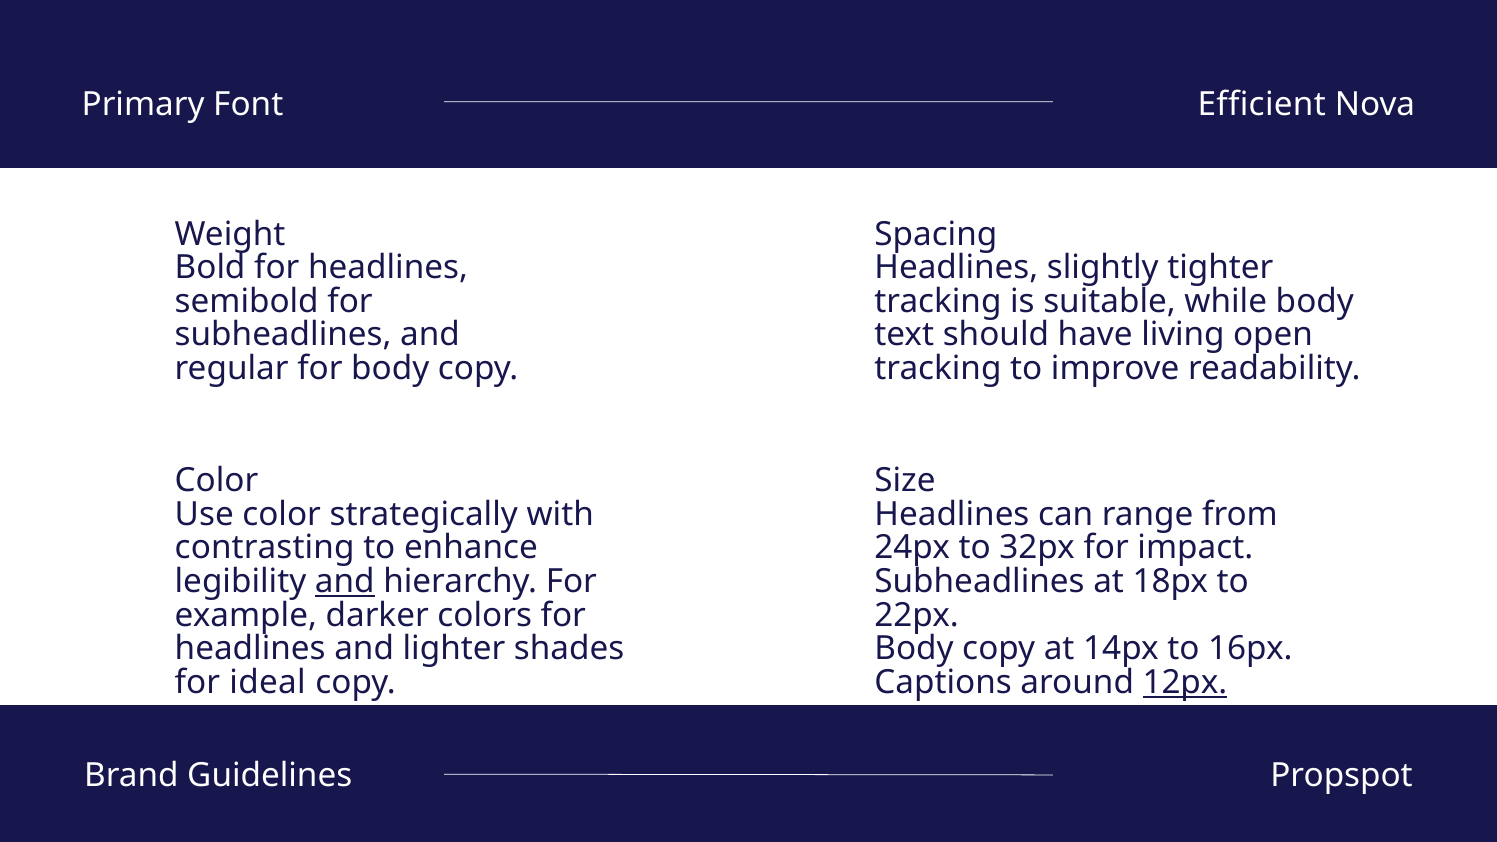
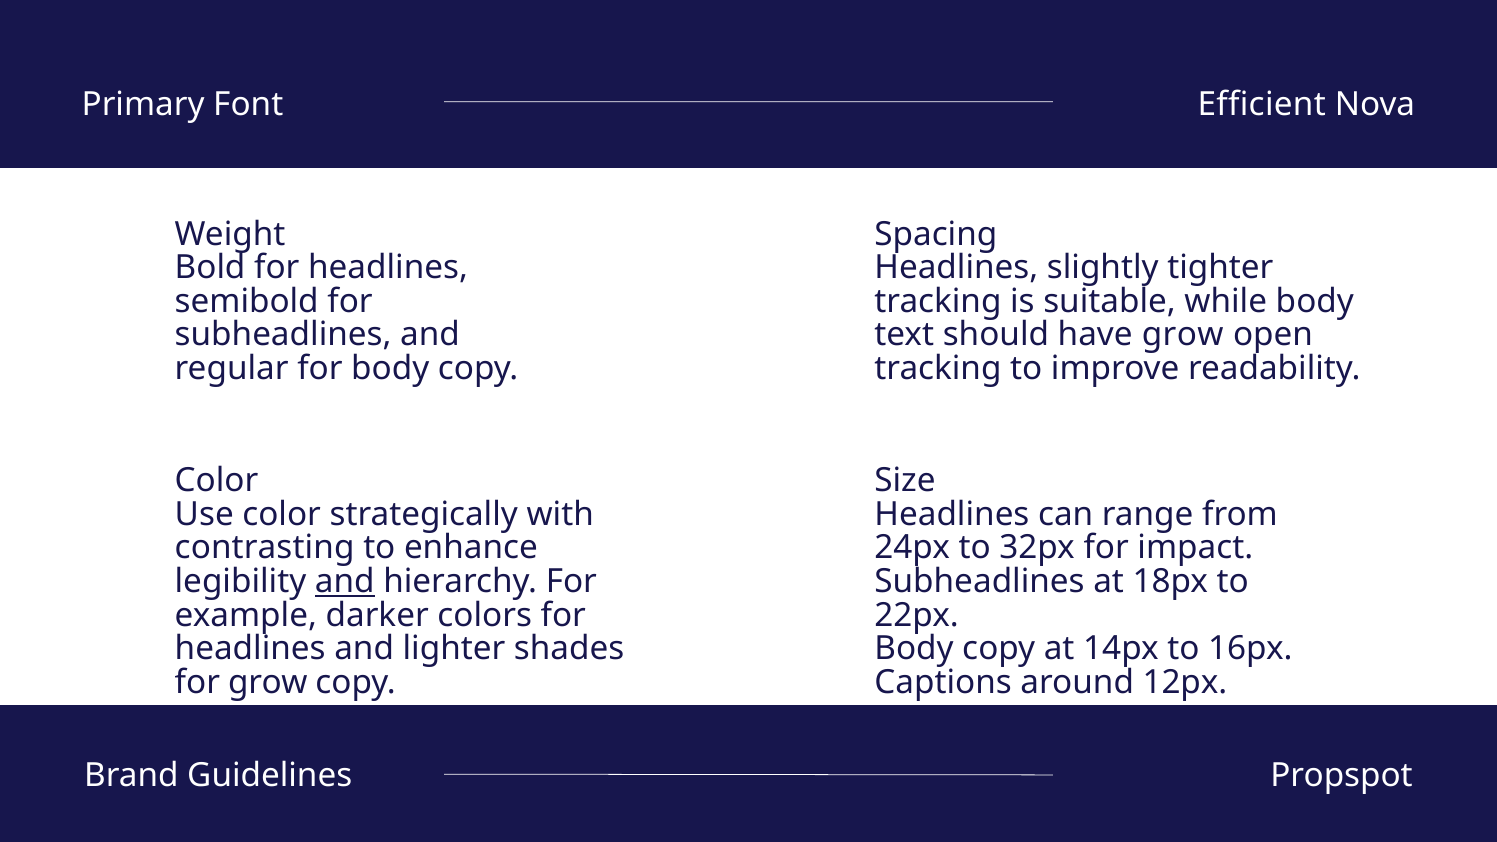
have living: living -> grow (1183, 335)
for ideal: ideal -> grow (268, 682)
12px underline: present -> none (1185, 682)
